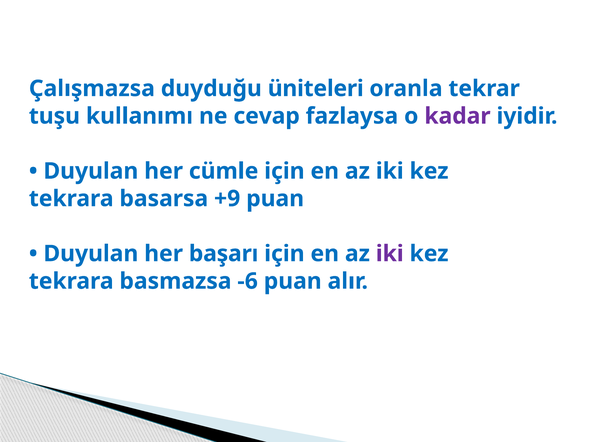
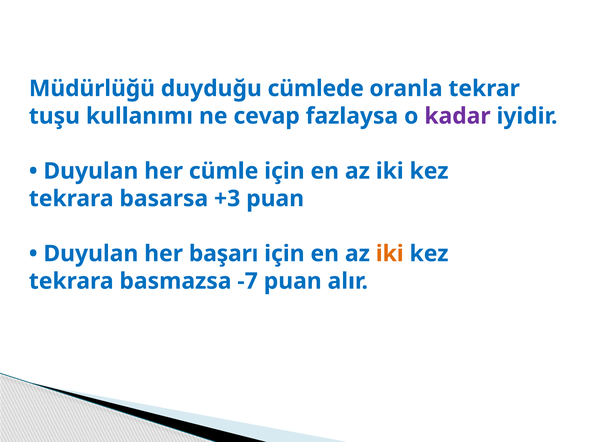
Çalışmazsa: Çalışmazsa -> Müdürlüğü (92, 88)
üniteleri: üniteleri -> cümlede (316, 88)
+9: +9 -> +3 (227, 198)
iki colour: purple -> orange (390, 254)
-6: -6 -> -7 (248, 281)
